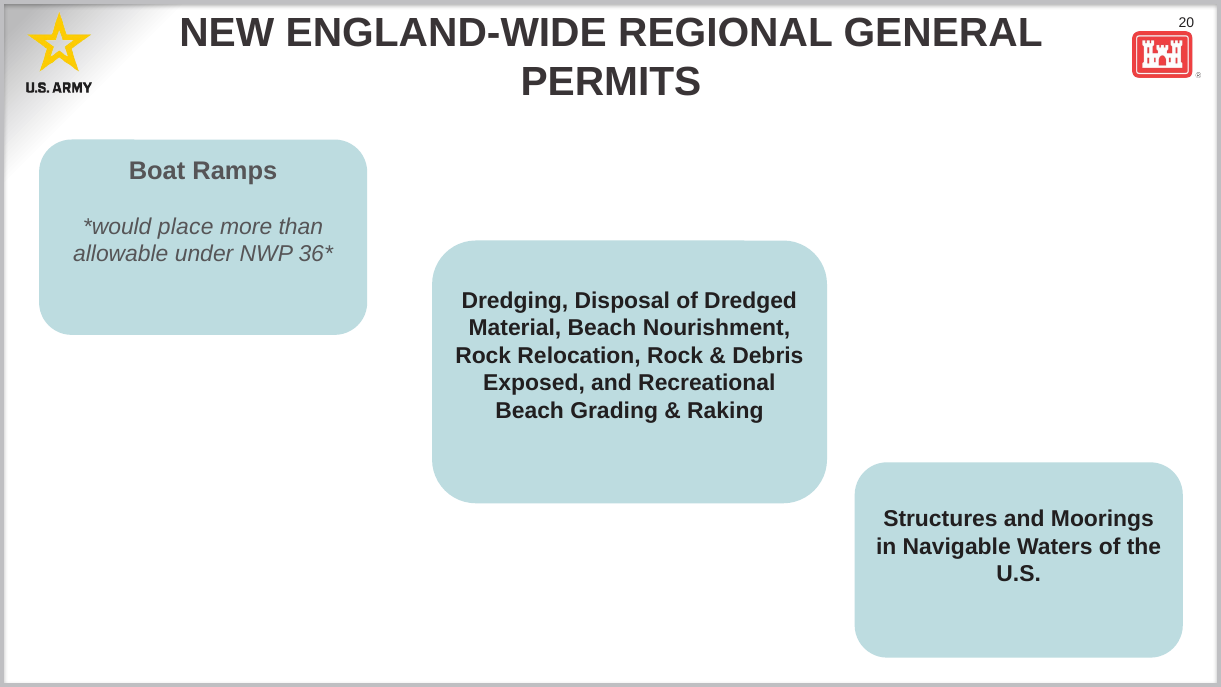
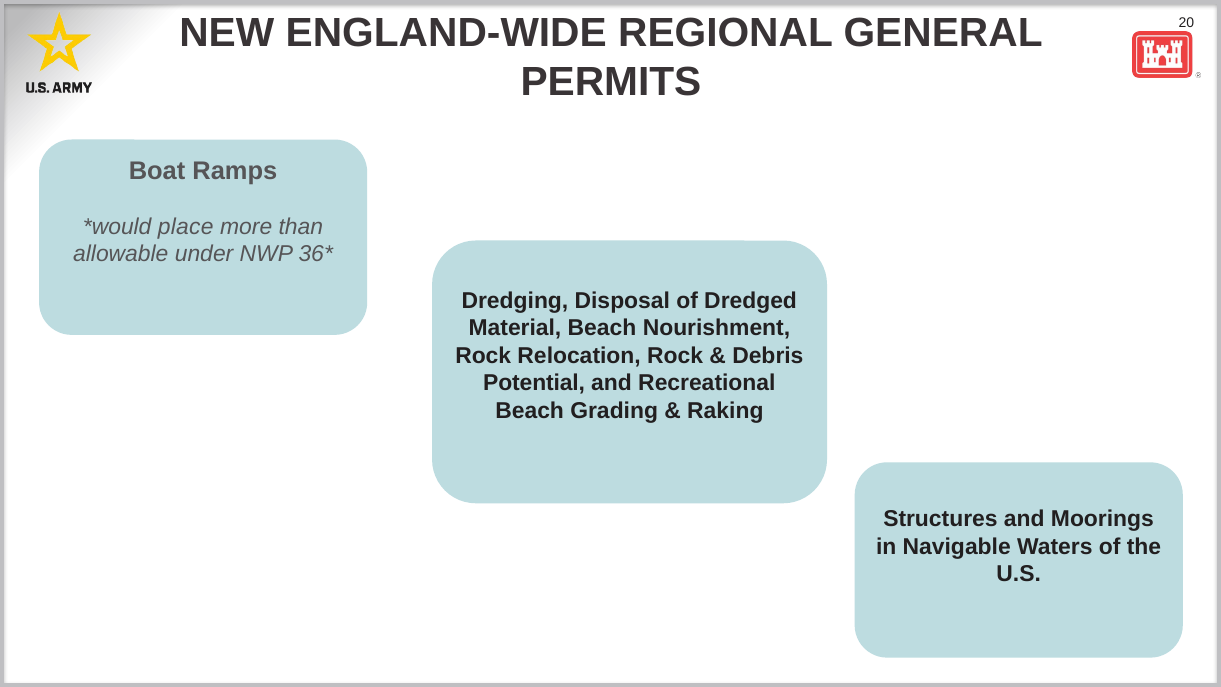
Exposed: Exposed -> Potential (534, 383)
